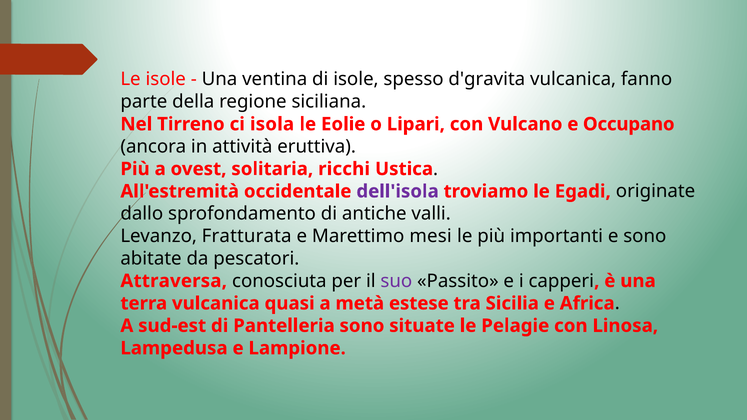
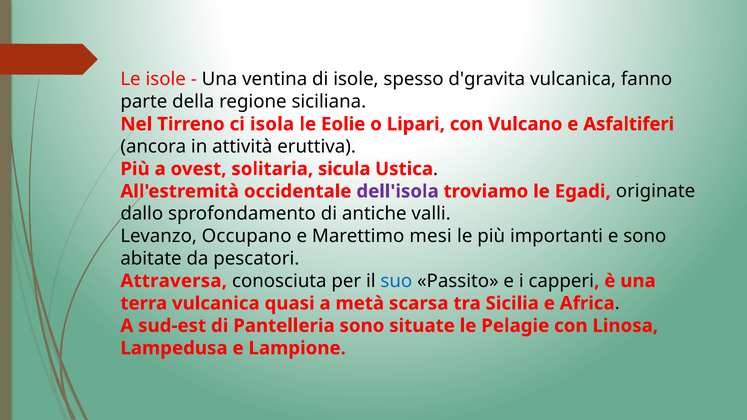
Occupano: Occupano -> Asfaltiferi (629, 124)
ricchi: ricchi -> sicula (344, 169)
Fratturata: Fratturata -> Occupano (247, 236)
suo colour: purple -> blue (396, 281)
estese: estese -> scarsa (419, 303)
